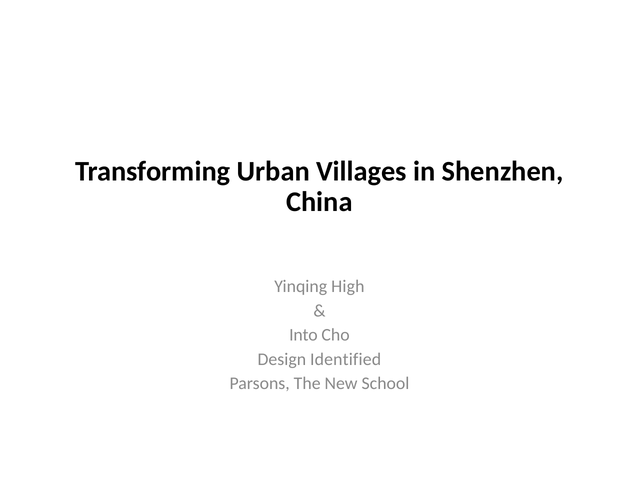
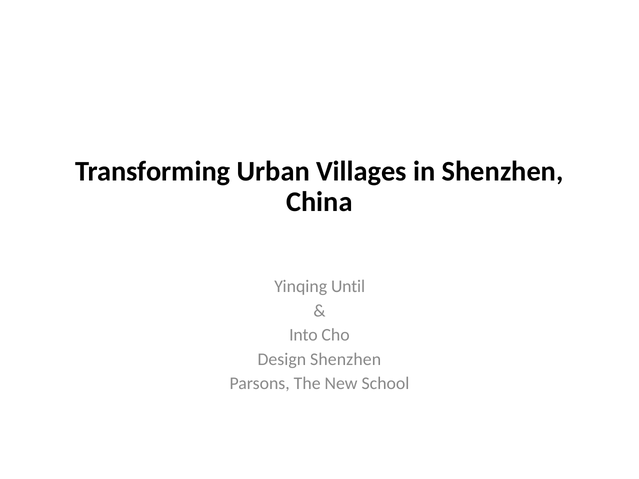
High: High -> Until (348, 287)
Design Identified: Identified -> Shenzhen (346, 360)
